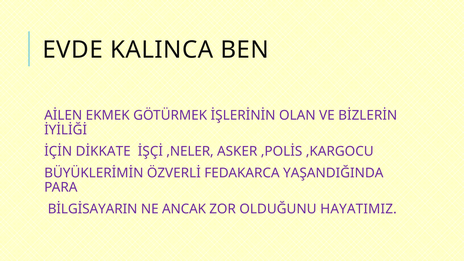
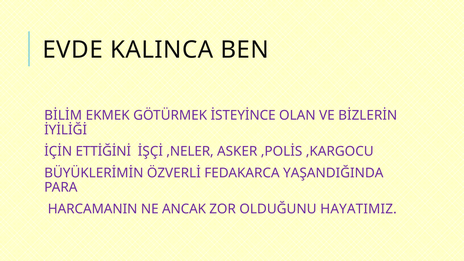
AİLEN: AİLEN -> BİLİM (63, 115)
İŞLERİNİN: İŞLERİNİN -> İSTEYİNCE (243, 115)
DİKKATE: DİKKATE -> ETTİĞİNİ (103, 152)
BİLGİSAYARIN: BİLGİSAYARIN -> HARCAMANIN (93, 209)
